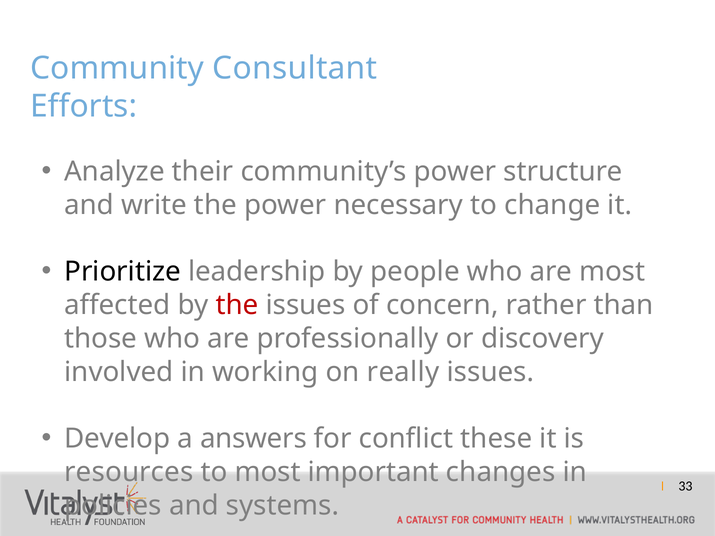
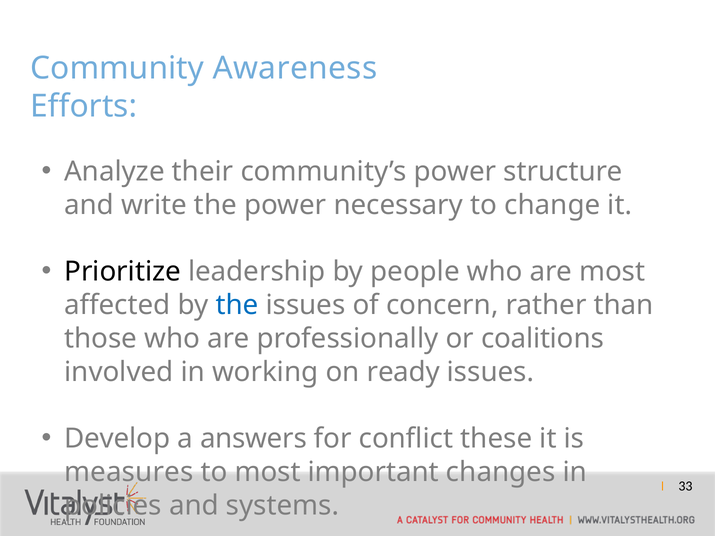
Consultant: Consultant -> Awareness (295, 68)
the colour: red -> blue (237, 305)
discovery: discovery -> coalitions (542, 339)
really: really -> ready (403, 372)
resources: resources -> measures (129, 472)
